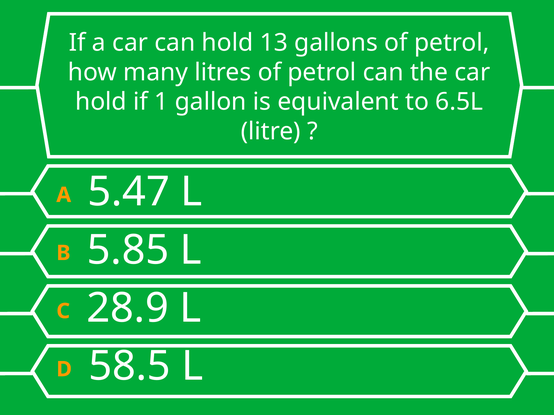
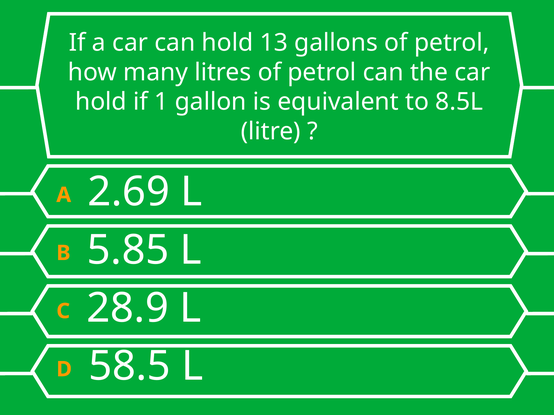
6.5L: 6.5L -> 8.5L (459, 102)
5.47: 5.47 -> 2.69 (129, 192)
